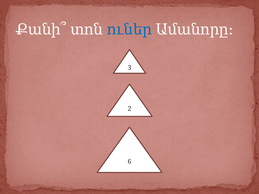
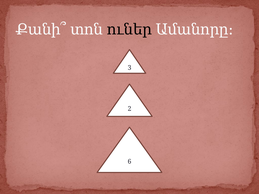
ուներ colour: blue -> black (129, 30)
